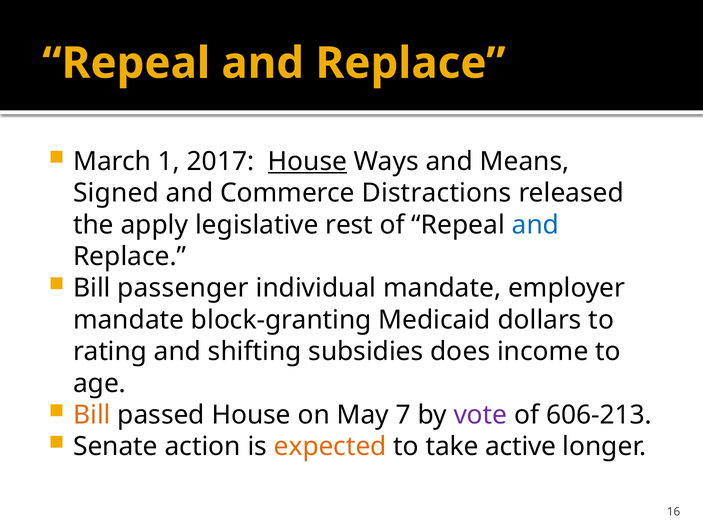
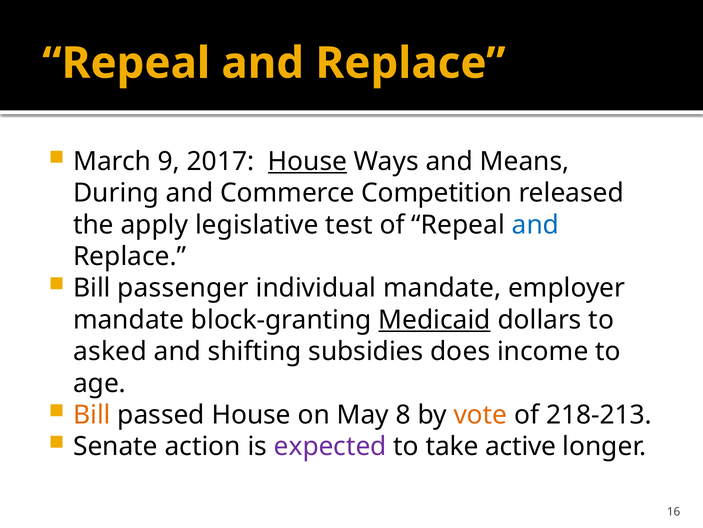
1: 1 -> 9 (169, 161)
Signed: Signed -> During (116, 193)
Distractions: Distractions -> Competition (437, 193)
rest: rest -> test (349, 225)
Medicaid underline: none -> present (435, 319)
rating: rating -> asked (110, 351)
7: 7 -> 8 (403, 414)
vote colour: purple -> orange (480, 414)
606-213: 606-213 -> 218-213 (599, 414)
expected colour: orange -> purple (330, 446)
